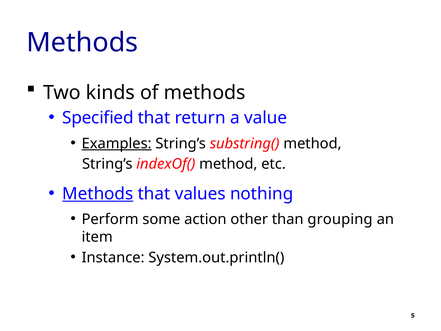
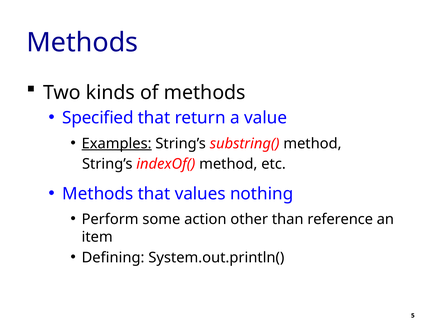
Methods underline: present -> none (98, 194)
grouping: grouping -> reference (340, 219)
Instance: Instance -> Defining (113, 257)
